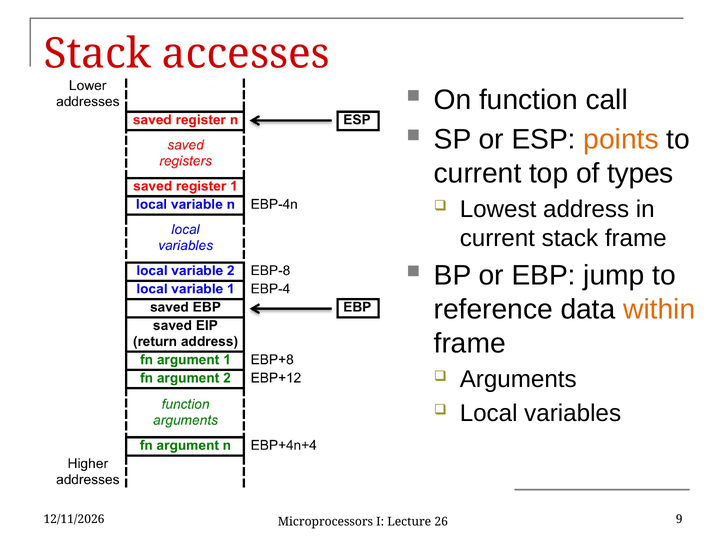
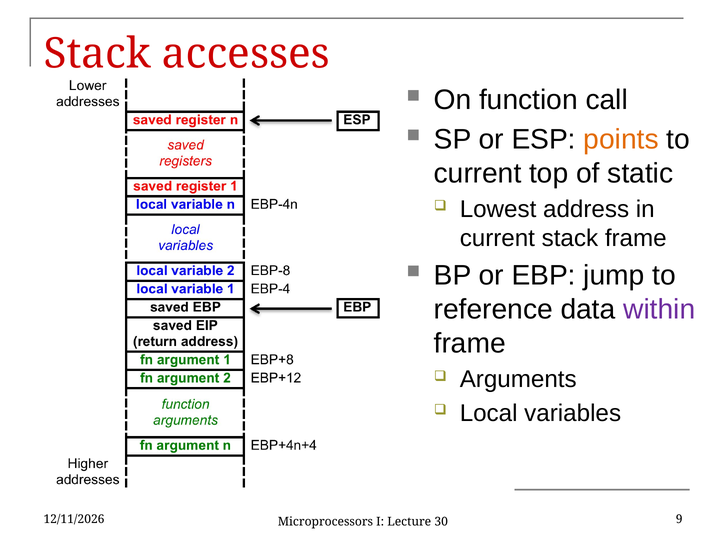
types: types -> static (640, 173)
within colour: orange -> purple (659, 310)
26: 26 -> 30 (441, 522)
